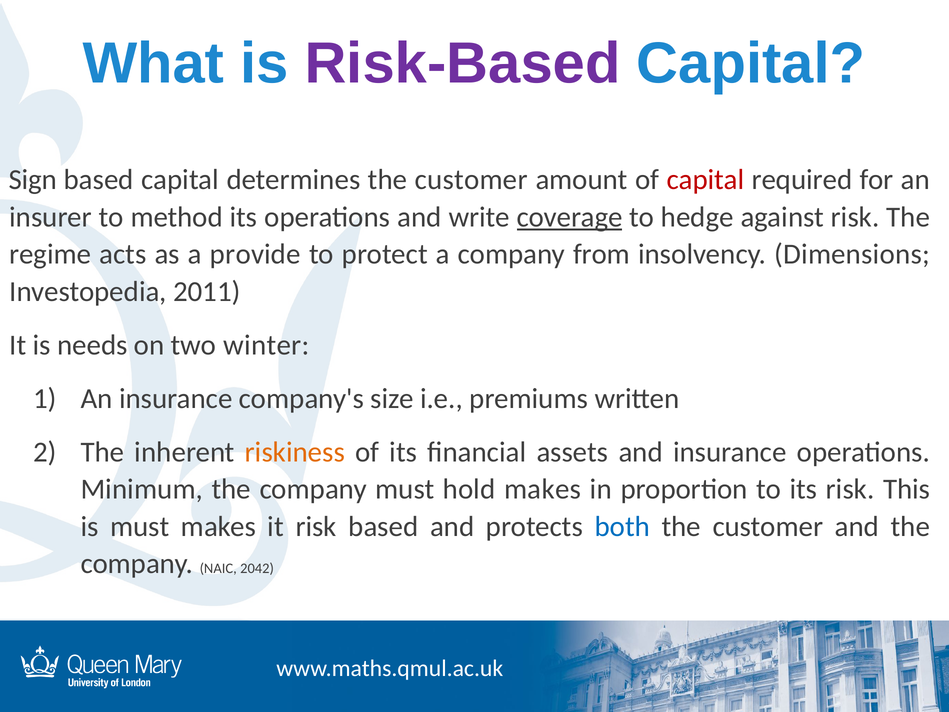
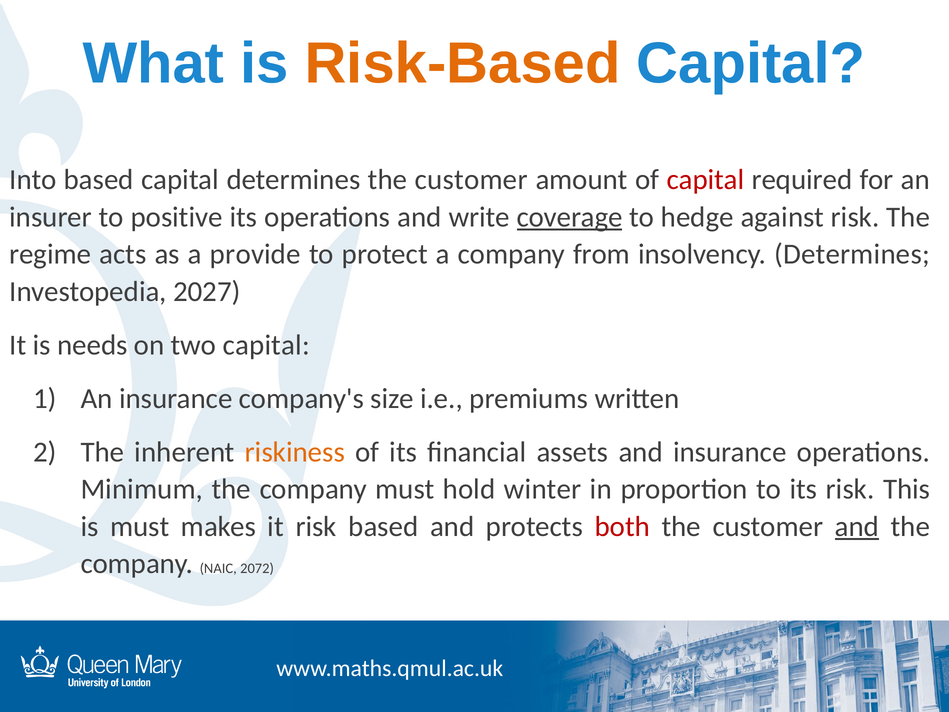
Risk-Based colour: purple -> orange (463, 63)
Sign: Sign -> Into (33, 180)
method: method -> positive (177, 217)
insolvency Dimensions: Dimensions -> Determines (852, 254)
2011: 2011 -> 2027 (207, 291)
two winter: winter -> capital (266, 345)
hold makes: makes -> winter (543, 489)
both colour: blue -> red (622, 526)
and underline: none -> present (857, 526)
2042: 2042 -> 2072 (257, 568)
